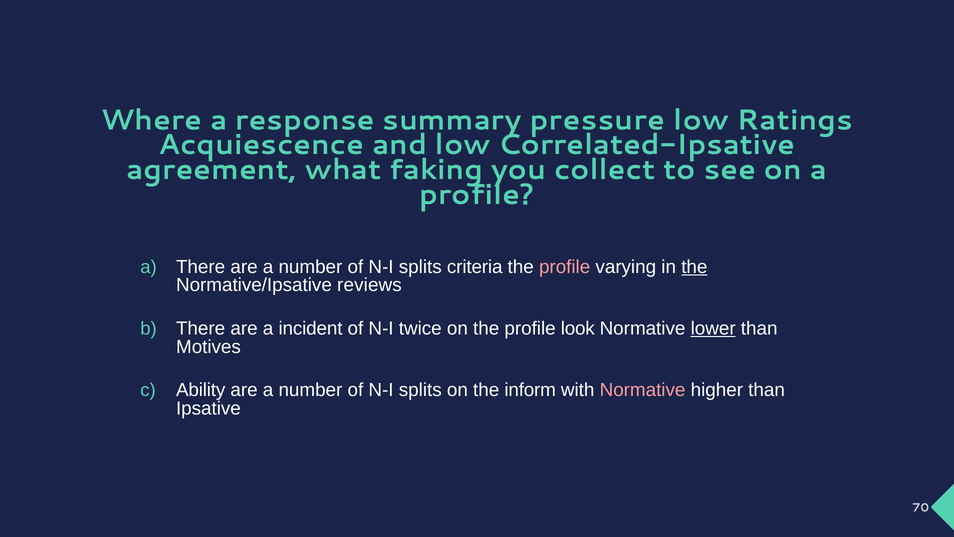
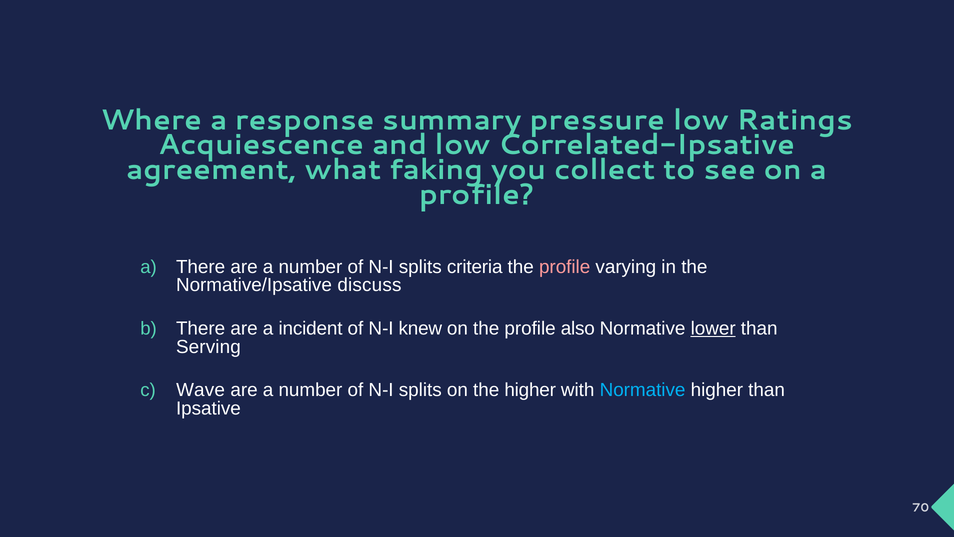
the underline: present -> none (694, 267)
reviews: reviews -> discuss (369, 285)
twice: twice -> knew (420, 328)
look: look -> also (578, 328)
Motives: Motives -> Serving (208, 347)
Ability: Ability -> Wave (201, 390)
the inform: inform -> higher (530, 390)
Normative colour: pink -> light blue (643, 390)
